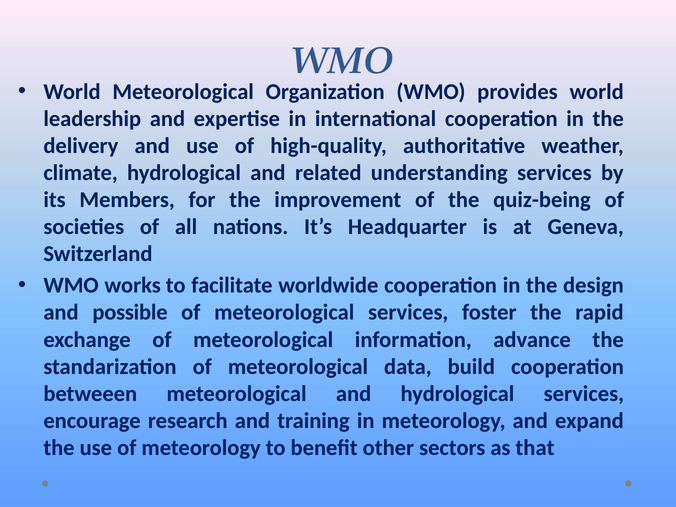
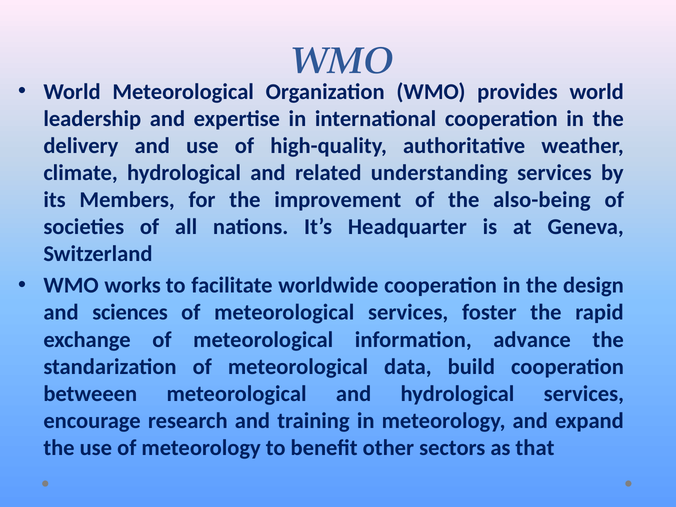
quiz-being: quiz-being -> also-being (542, 200)
possible: possible -> sciences (130, 313)
